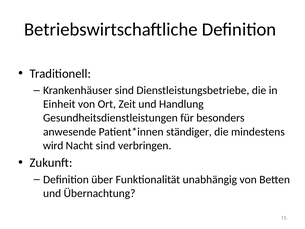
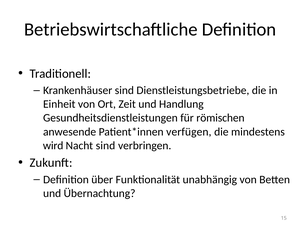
besonders: besonders -> römischen (220, 118)
ständiger: ständiger -> verfügen (189, 132)
